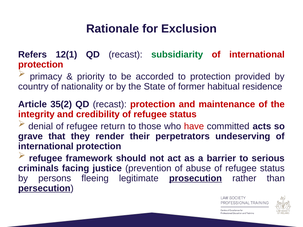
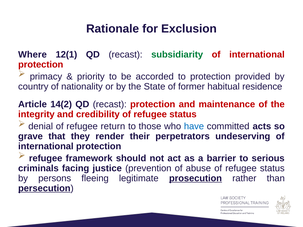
Refers: Refers -> Where (32, 55)
35(2: 35(2 -> 14(2 (61, 105)
have colour: red -> blue (194, 127)
